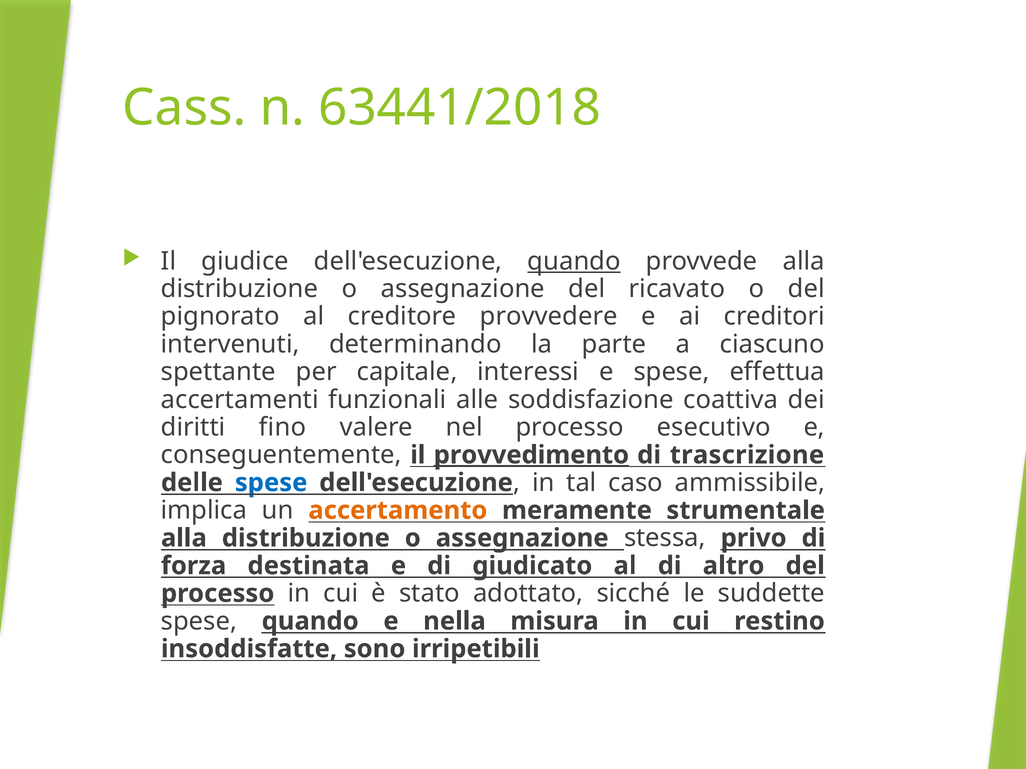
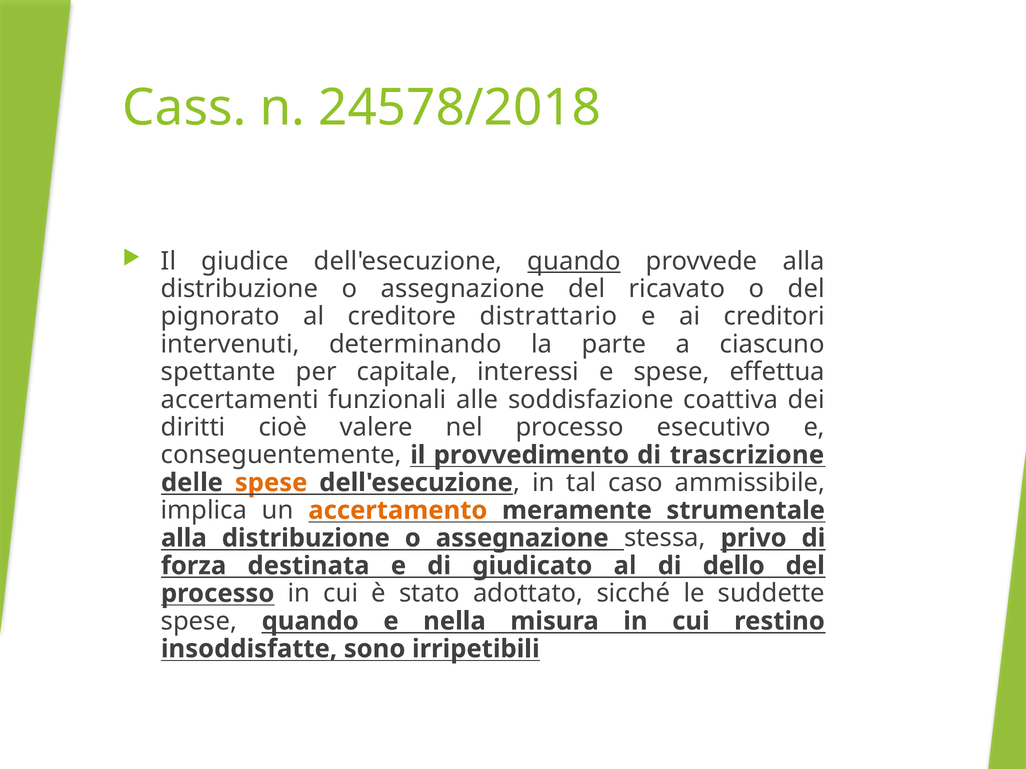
63441/2018: 63441/2018 -> 24578/2018 (460, 108)
provvedere: provvedere -> distrattario (549, 317)
fino: fino -> cioè (283, 428)
provvedimento underline: present -> none (531, 455)
spese colour: blue -> orange (271, 483)
altro: altro -> dello (734, 566)
